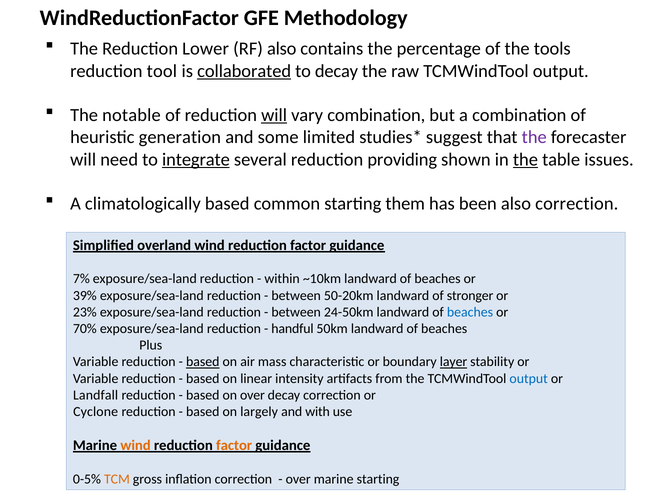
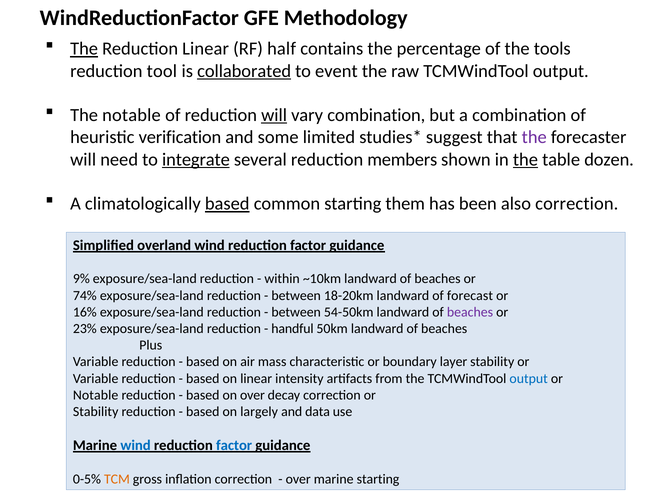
The underline: none -> present (84, 49)
Reduction Lower: Lower -> Linear (206, 49)
RF also: also -> half (282, 49)
to decay: decay -> event (336, 71)
generation: generation -> verification (180, 137)
providing: providing -> members (402, 160)
issues: issues -> dozen (609, 160)
based underline: none -> present (227, 204)
7%: 7% -> 9% (81, 279)
39%: 39% -> 74% (85, 296)
50-20km: 50-20km -> 18-20km (349, 296)
stronger: stronger -> forecast (470, 296)
23%: 23% -> 16% (85, 312)
24-50km: 24-50km -> 54-50km (349, 312)
beaches colour: blue -> purple (470, 312)
70%: 70% -> 23% (85, 329)
based underline: present -> none (203, 362)
layer underline: present -> none (454, 362)
Landfall: Landfall -> Notable (96, 395)
Cyclone: Cyclone -> Stability (96, 412)
with: with -> data (318, 412)
wind colour: orange -> blue (136, 446)
factor colour: orange -> blue (234, 446)
